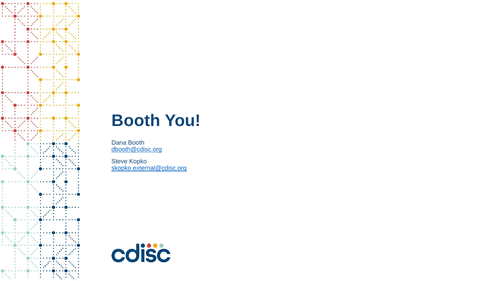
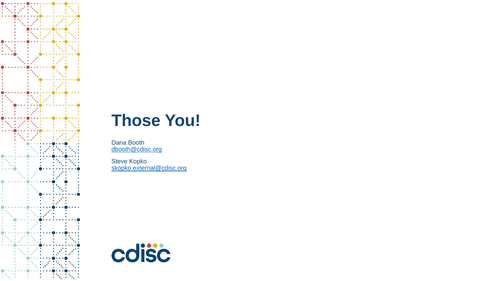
Booth: Booth -> Those (136, 121)
